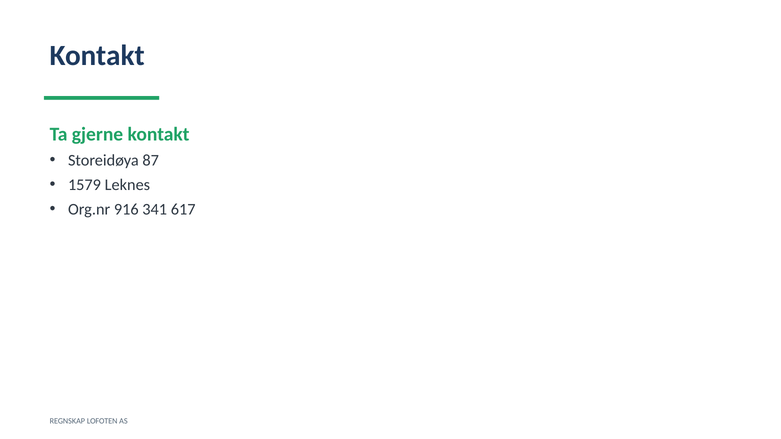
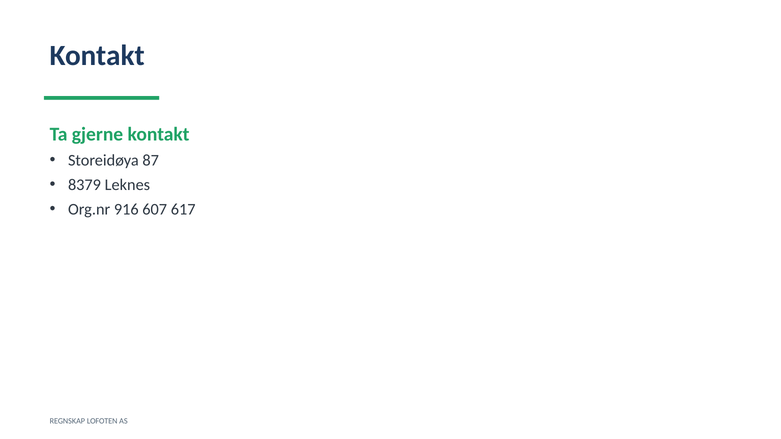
1579: 1579 -> 8379 (84, 185)
341: 341 -> 607 (155, 209)
